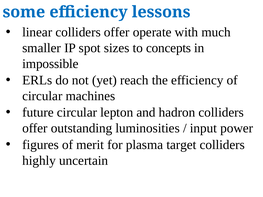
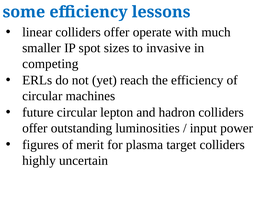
concepts: concepts -> invasive (168, 48)
impossible: impossible -> competing (50, 64)
